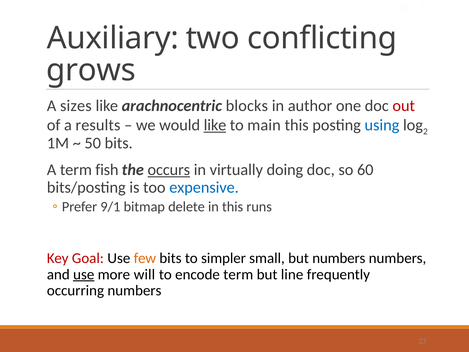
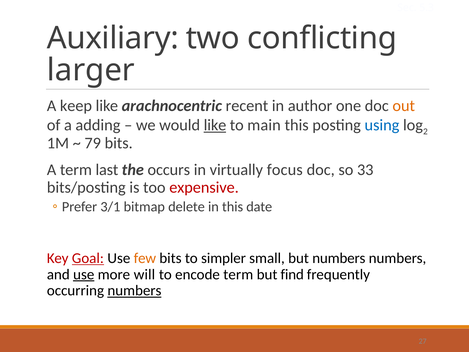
grows: grows -> larger (91, 70)
sizes: sizes -> keep (76, 106)
blocks: blocks -> recent (247, 106)
out colour: red -> orange (404, 106)
results: results -> adding (98, 125)
50: 50 -> 79 (93, 143)
fish: fish -> last (107, 170)
occurs underline: present -> none (169, 170)
doing: doing -> focus (285, 170)
60: 60 -> 33 (365, 170)
expensive colour: blue -> red (204, 187)
9/1: 9/1 -> 3/1 (110, 207)
runs: runs -> date (259, 207)
Goal underline: none -> present (88, 258)
line: line -> find (292, 274)
numbers underline: none -> present (134, 290)
